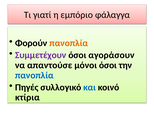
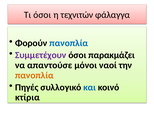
Τι γιατί: γιατί -> όσοι (42, 15)
εμπόριο: εμπόριο -> τεχνιτών (77, 15)
πανοπλία colour: orange -> blue (69, 43)
αγοράσουν: αγοράσουν -> παρακμάζει (112, 55)
μόνοι όσοι: όσοι -> ναοί (108, 65)
πανοπλία colour: blue -> orange (34, 76)
